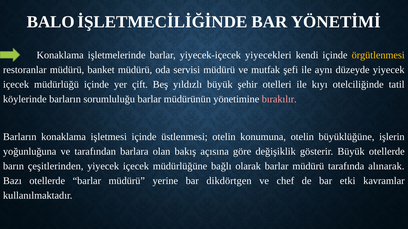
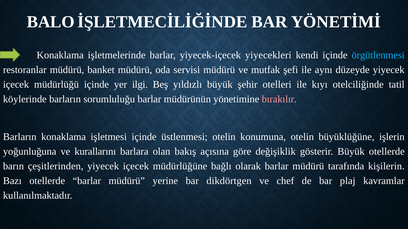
örgütlenmesi colour: yellow -> light blue (378, 55)
çift: çift -> ilgi (140, 85)
tarafından: tarafından -> kurallarını (95, 152)
alınarak: alınarak -> kişilerin (386, 166)
etki: etki -> plaj (348, 181)
